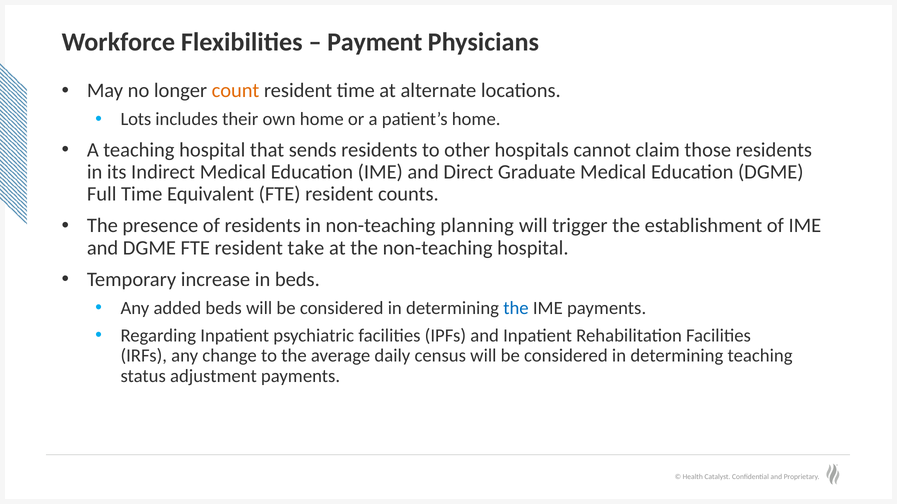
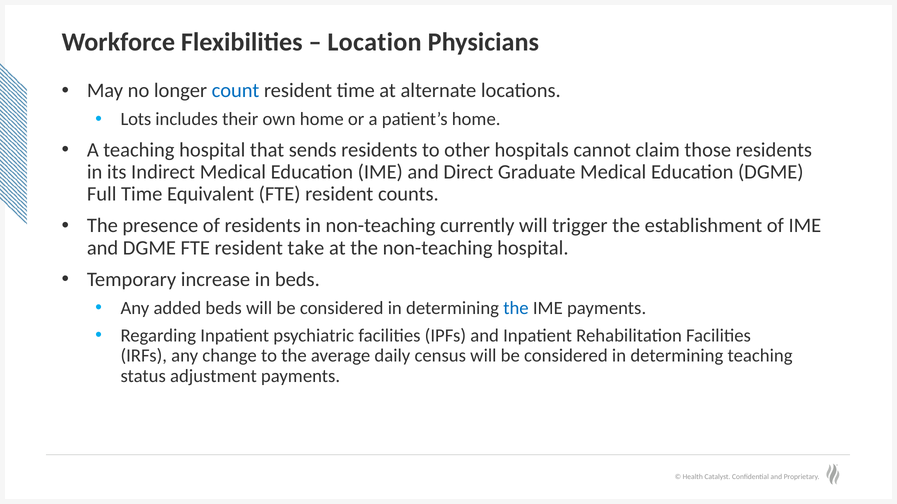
Payment: Payment -> Location (375, 42)
count colour: orange -> blue (236, 91)
planning: planning -> currently (477, 226)
